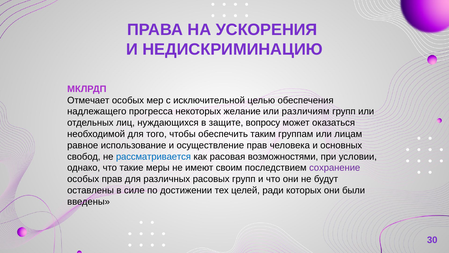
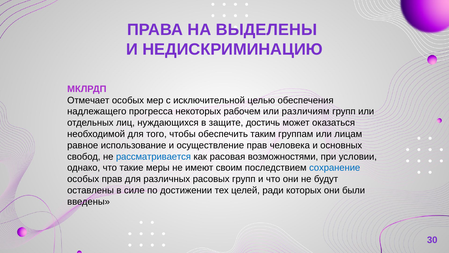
УСКОРЕНИЯ: УСКОРЕНИЯ -> ВЫДЕЛЕНЫ (266, 30)
желание: желание -> рабочем (242, 111)
вопросу: вопросу -> достичь (263, 123)
сохранение colour: purple -> blue (335, 168)
